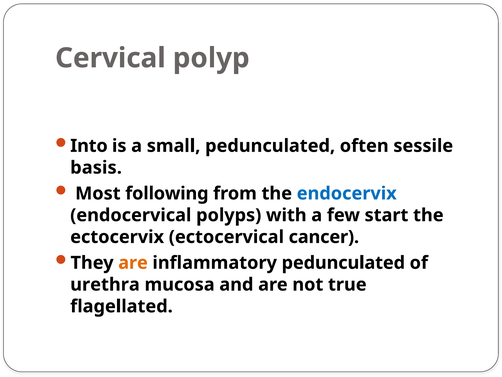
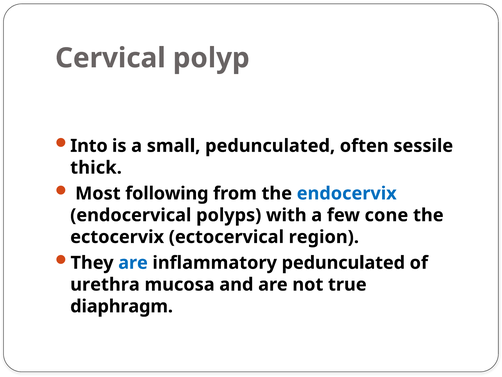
basis: basis -> thick (96, 167)
start: start -> cone (386, 215)
cancer: cancer -> region (324, 237)
are colour: orange -> blue (133, 262)
flagellated: flagellated -> diaphragm (122, 306)
